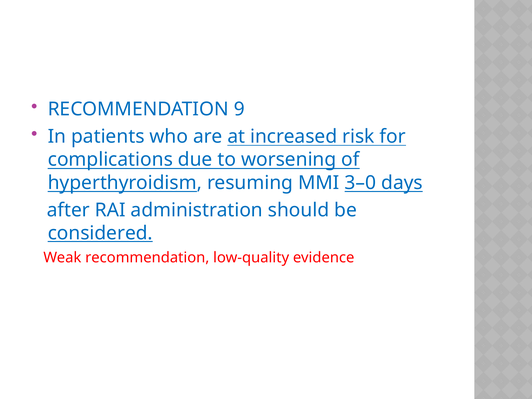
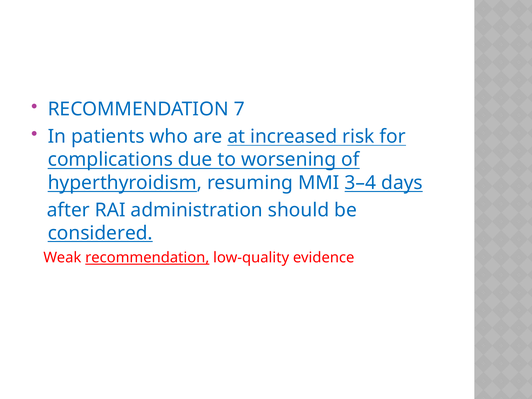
9: 9 -> 7 (239, 109)
3–0: 3–0 -> 3–4 (360, 183)
recommendation underline: none -> present (147, 258)
